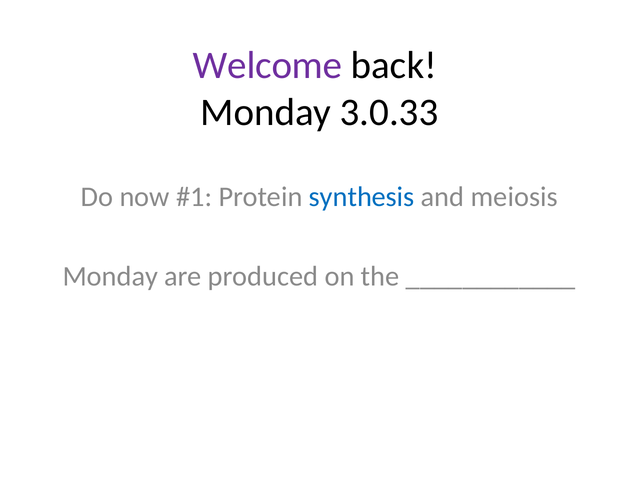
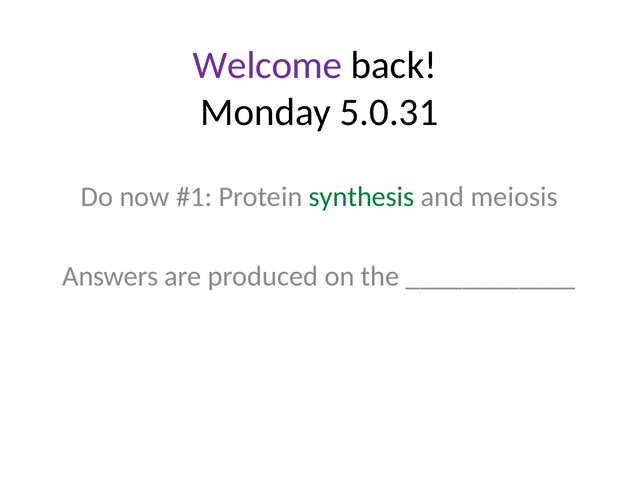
3.0.33: 3.0.33 -> 5.0.31 (389, 112)
synthesis colour: blue -> green (362, 197)
Monday: Monday -> Answers (110, 276)
